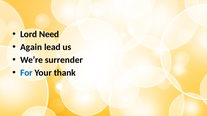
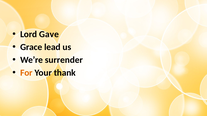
Need: Need -> Gave (49, 34)
Again: Again -> Grace (31, 47)
For colour: blue -> orange (26, 73)
